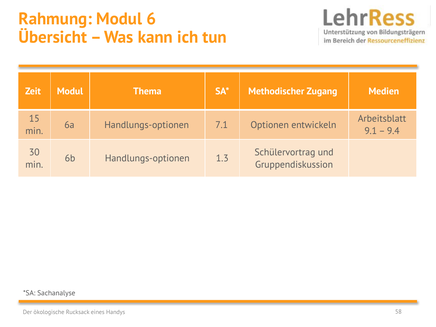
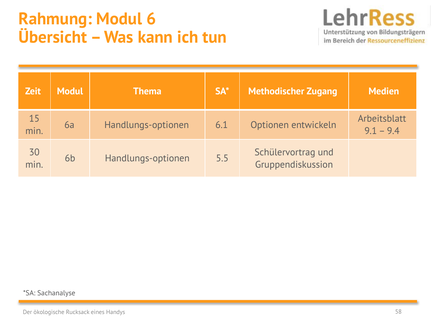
7.1: 7.1 -> 6.1 (222, 125)
1.3: 1.3 -> 5.5 (222, 158)
